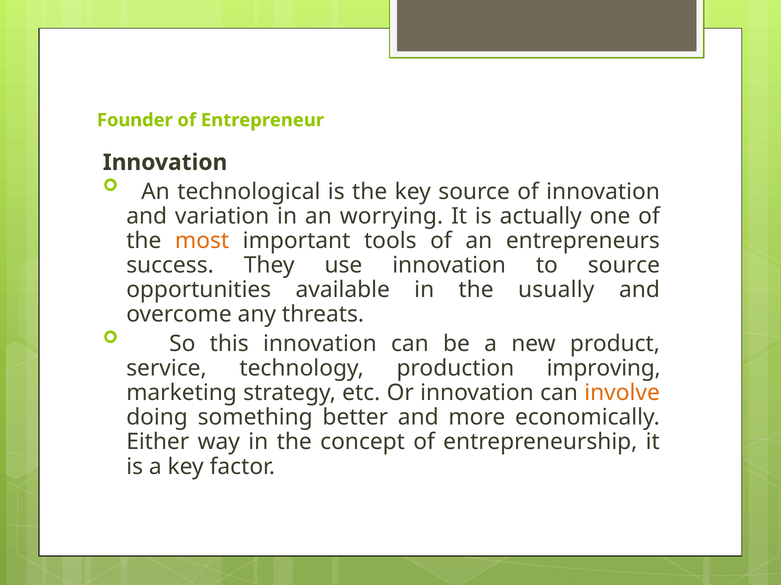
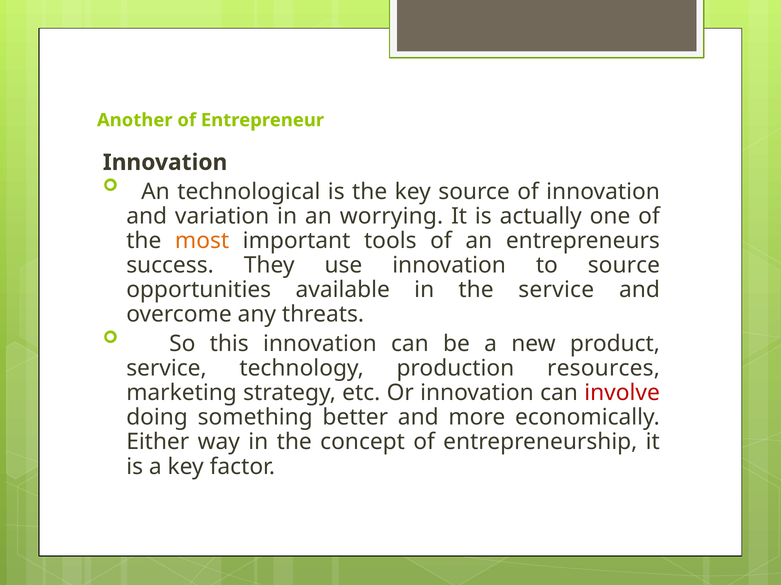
Founder: Founder -> Another (135, 120)
the usually: usually -> service (556, 290)
improving: improving -> resources (603, 369)
involve colour: orange -> red (622, 393)
